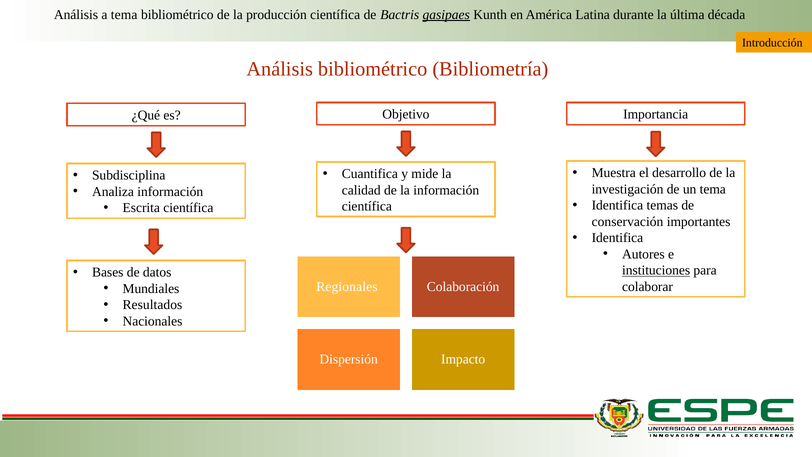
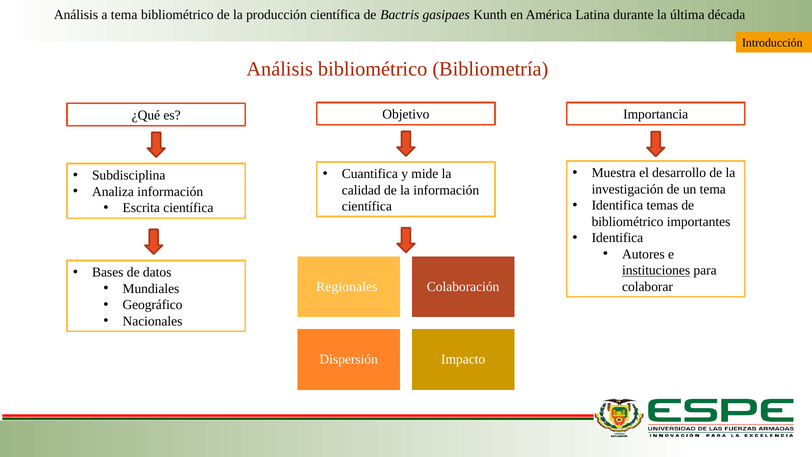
gasipaes underline: present -> none (446, 15)
conservación: conservación -> bibliométrico (628, 222)
Resultados: Resultados -> Geográfico (153, 305)
